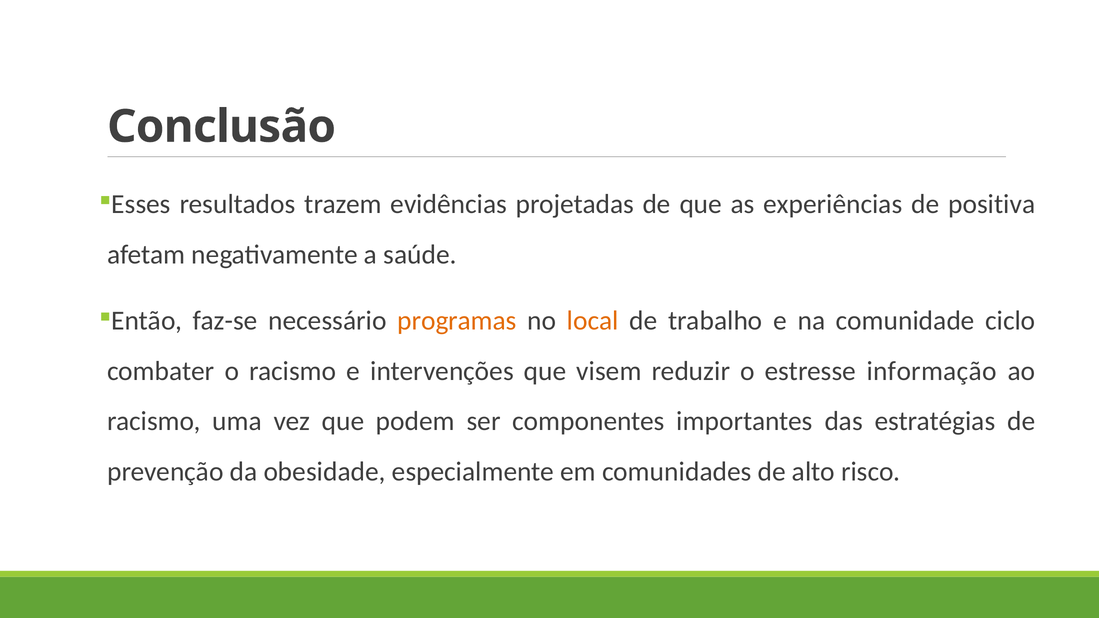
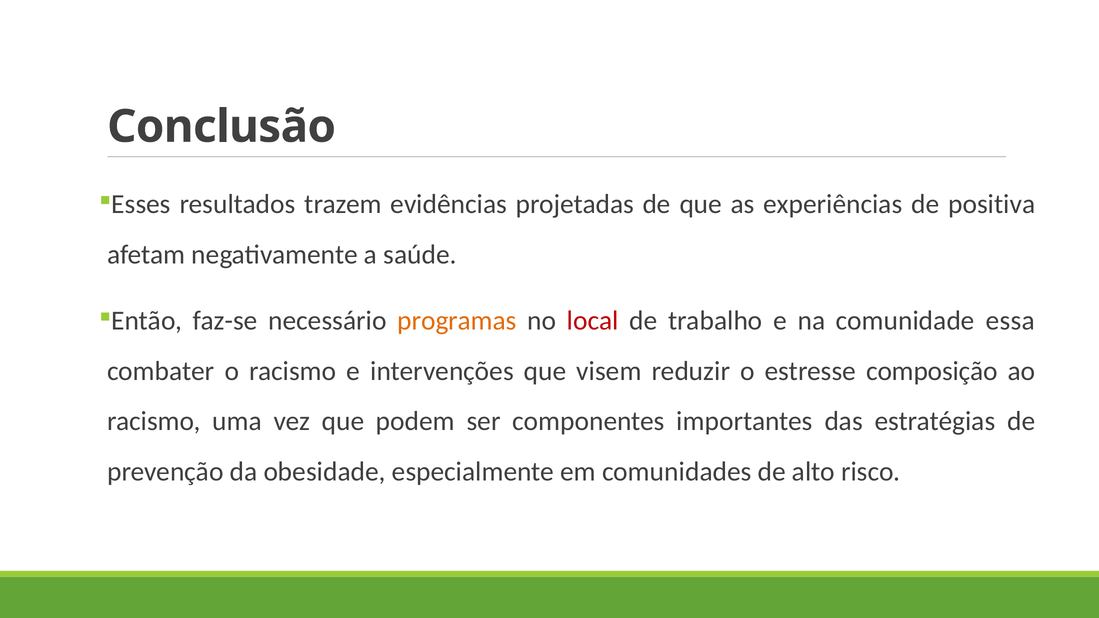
local colour: orange -> red (593, 321)
ciclo: ciclo -> essa (1010, 321)
informação: informação -> composição (932, 371)
